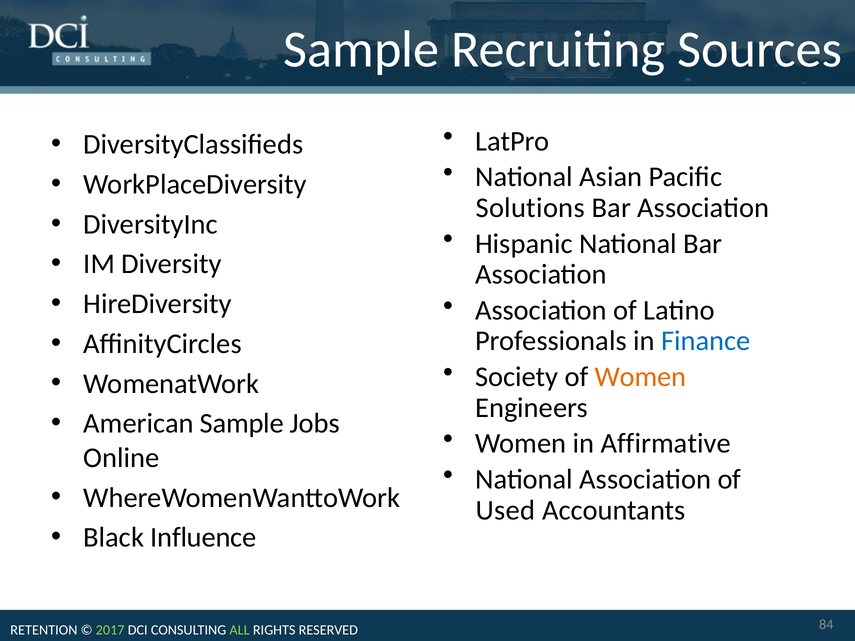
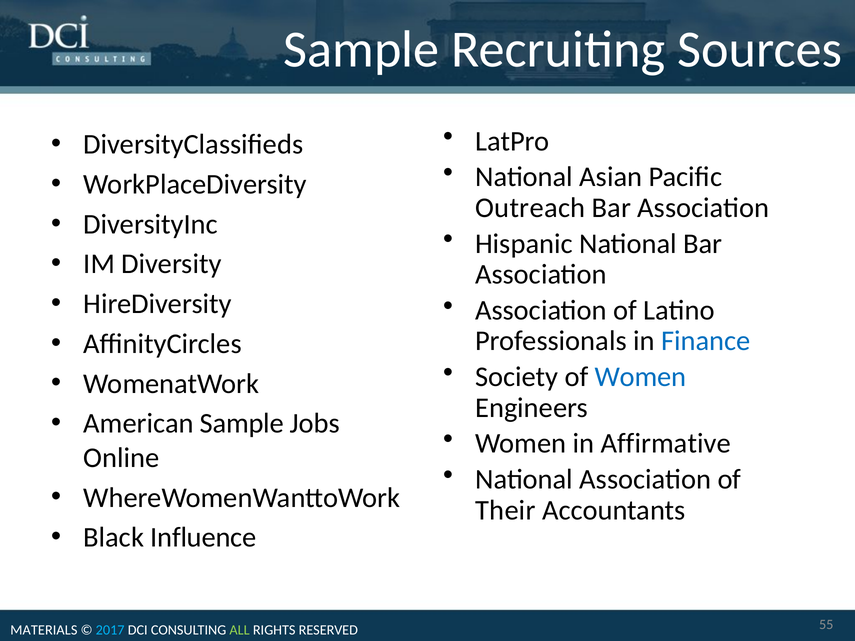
Solutions: Solutions -> Outreach (530, 208)
Women colour: orange -> blue (641, 377)
Used: Used -> Their (505, 510)
RETENTION: RETENTION -> MATERIALS (44, 630)
2017 colour: light green -> light blue (110, 630)
84: 84 -> 55 (826, 625)
